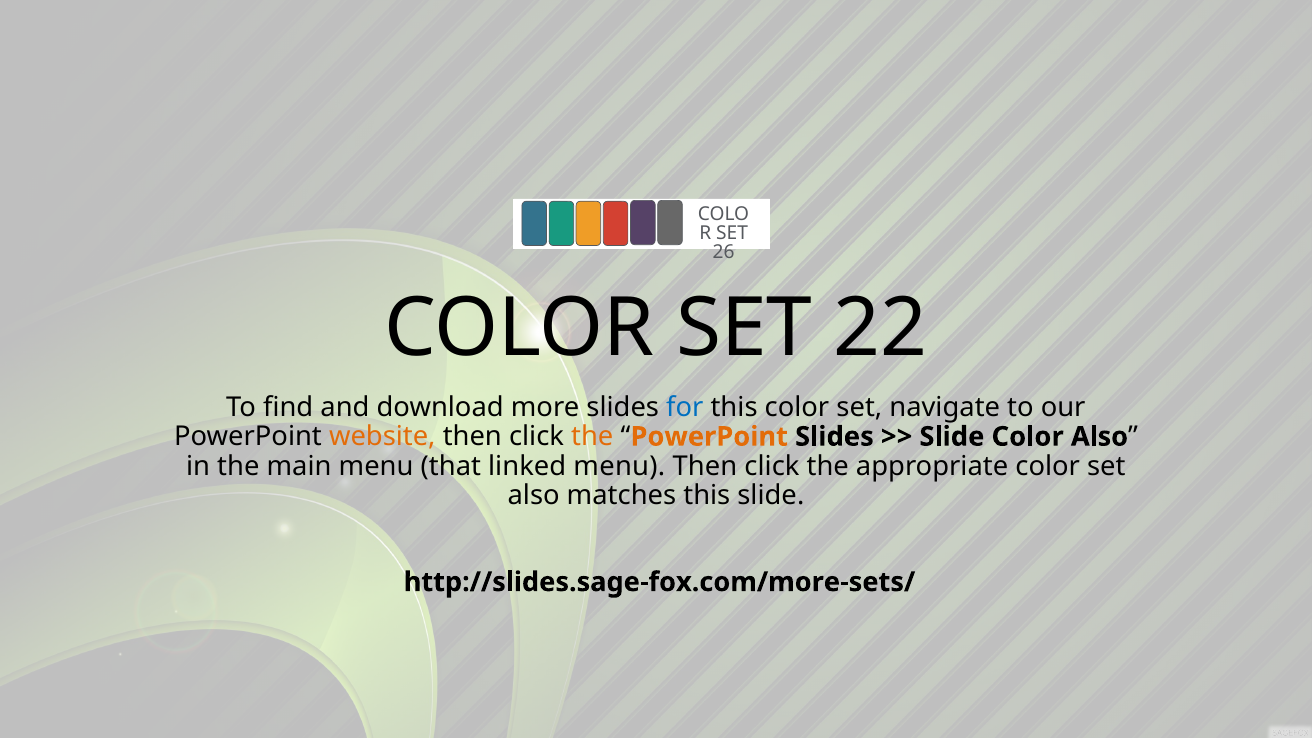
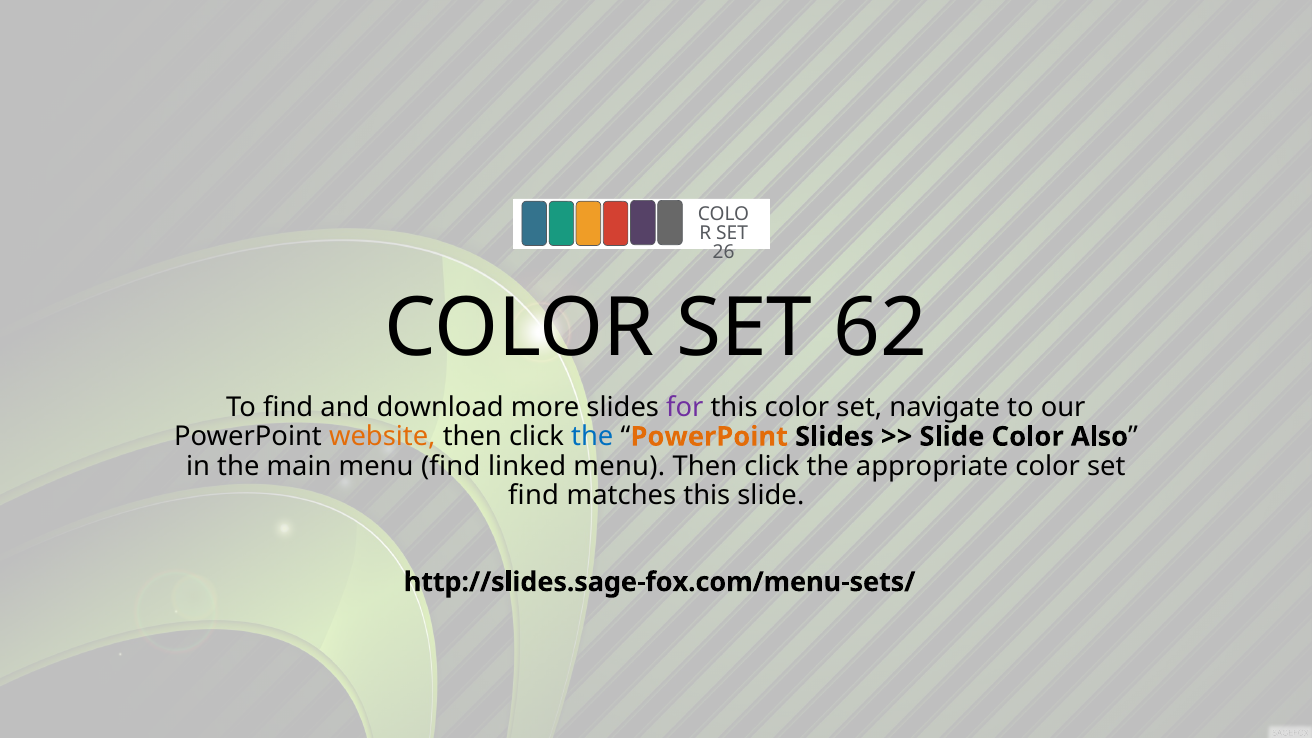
22: 22 -> 62 (881, 328)
for colour: blue -> purple (685, 407)
the colour: orange -> blue (592, 437)
menu that: that -> find (451, 466)
also: also -> find (534, 496)
http://slides.sage-fox.com/more-sets/: http://slides.sage-fox.com/more-sets/ -> http://slides.sage-fox.com/menu-sets/ (660, 582)
